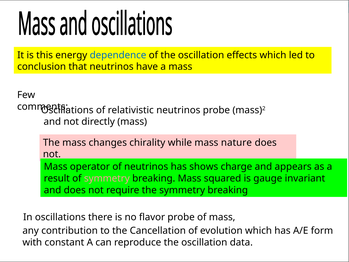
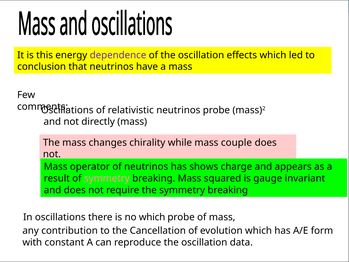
dependence colour: blue -> purple (118, 55)
nature: nature -> couple (236, 142)
no flavor: flavor -> which (152, 217)
